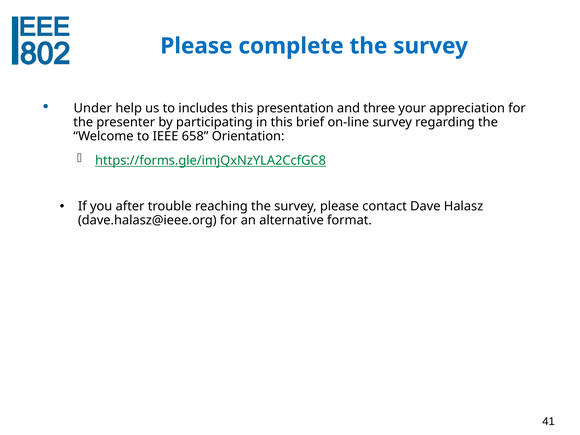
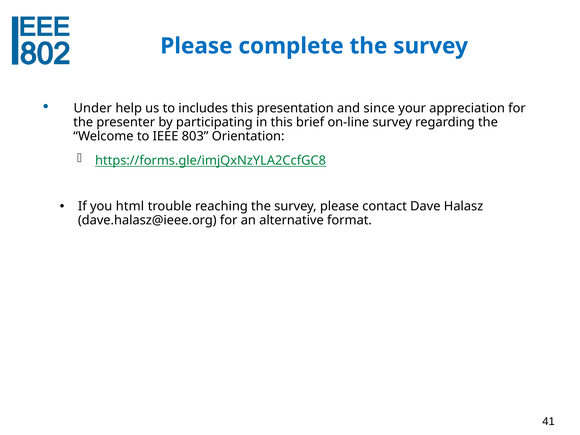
three: three -> since (379, 108)
658: 658 -> 803 (195, 136)
after: after -> html (130, 206)
